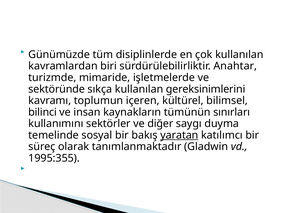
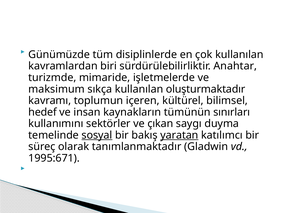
sektöründe: sektöründe -> maksimum (57, 89)
gereksinimlerini: gereksinimlerini -> oluşturmaktadır (206, 89)
bilinci: bilinci -> hedef (43, 112)
diğer: diğer -> çıkan (160, 124)
sosyal underline: none -> present (97, 135)
1995:355: 1995:355 -> 1995:671 (54, 158)
